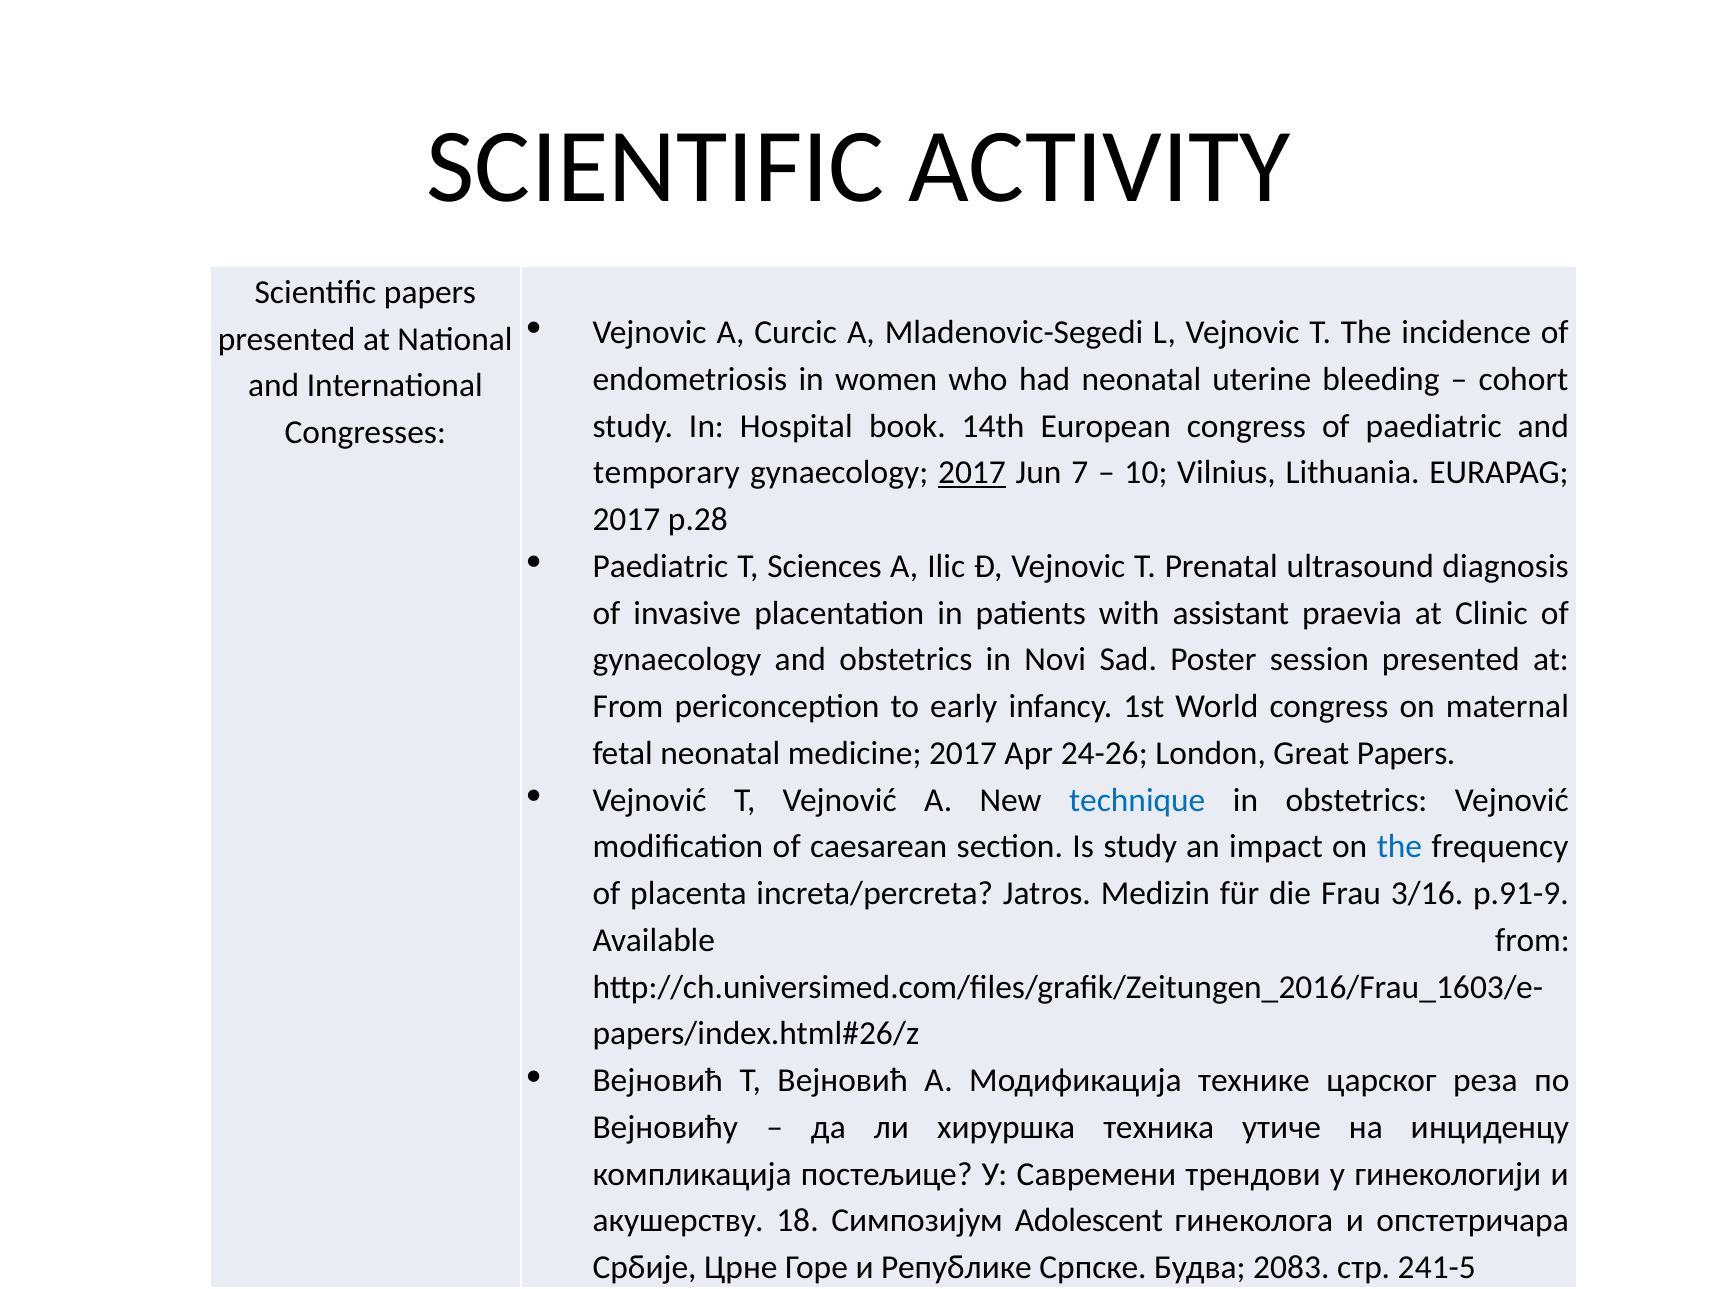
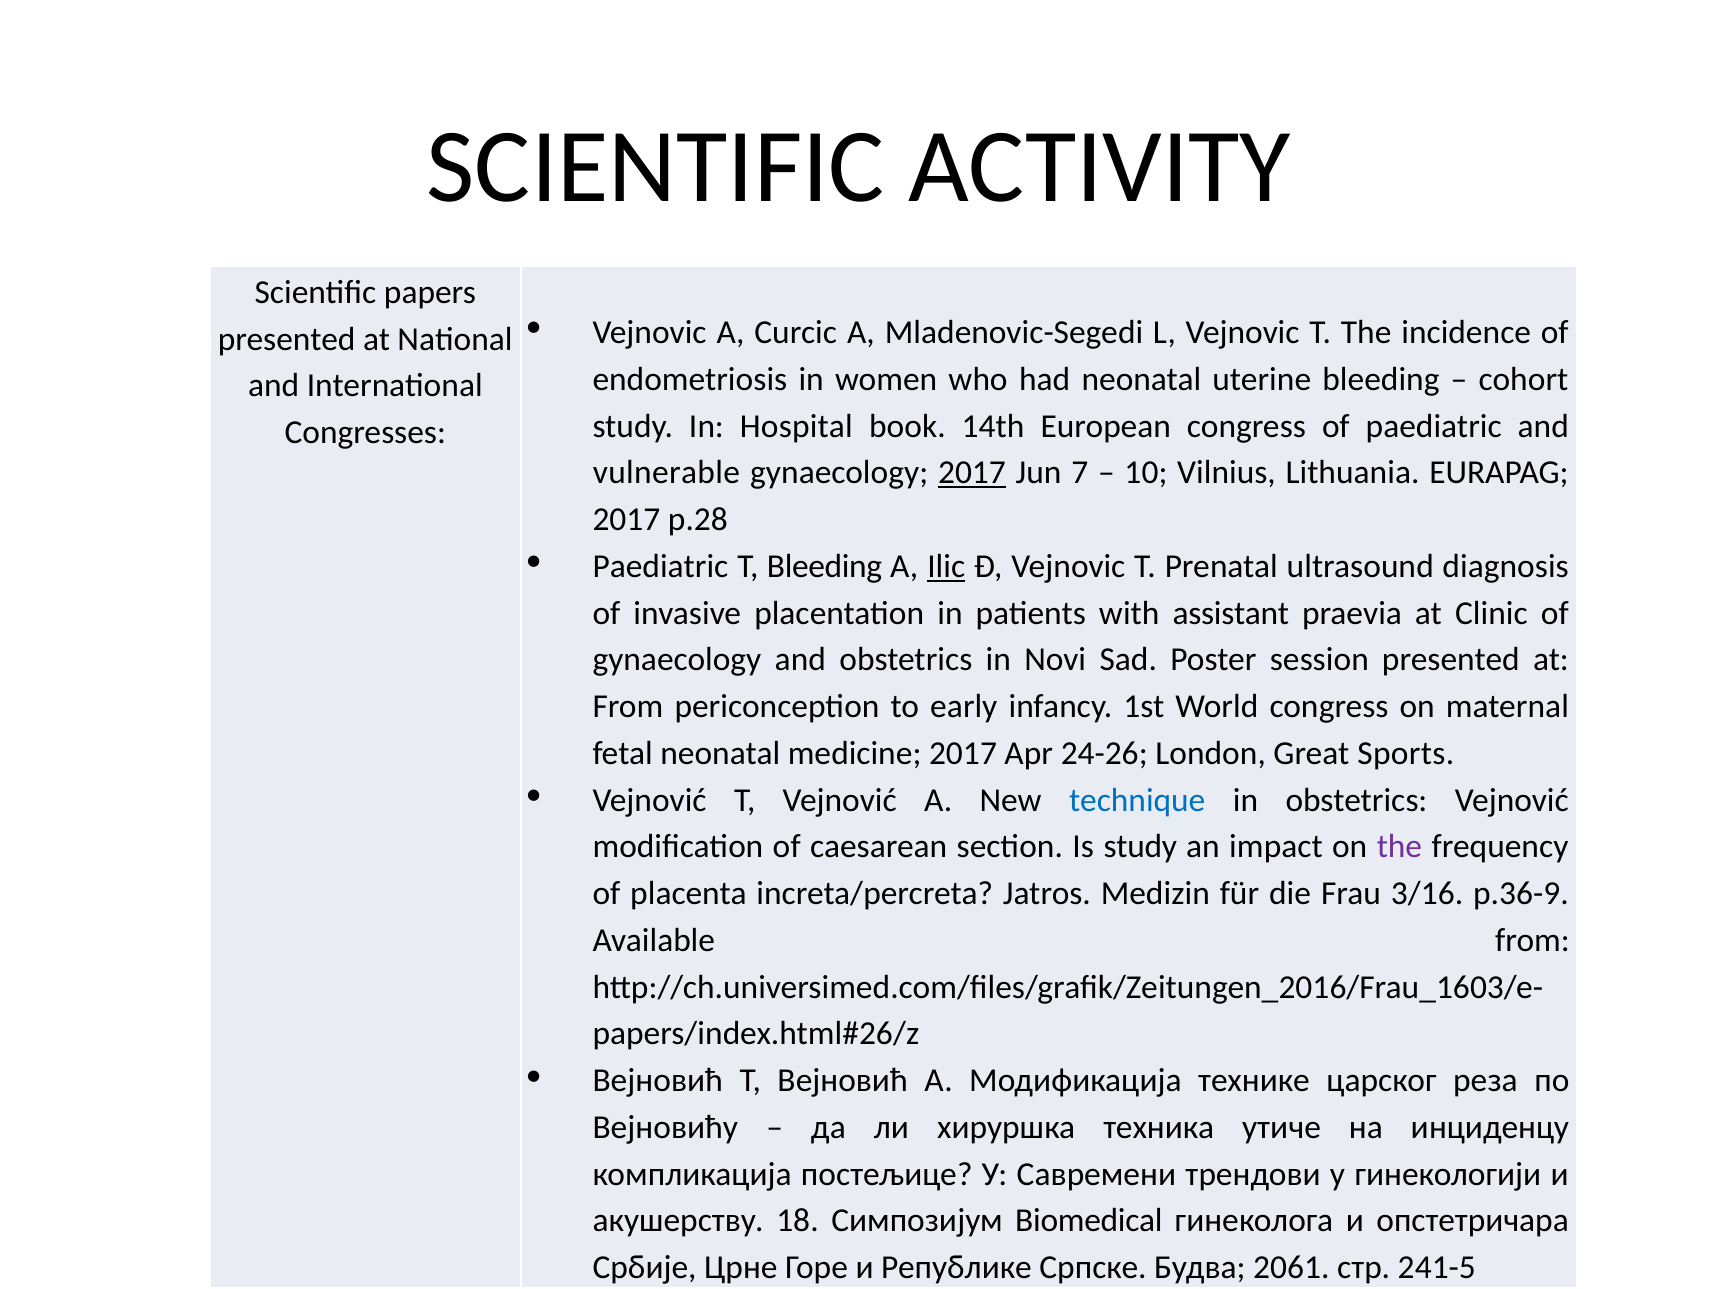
temporary: temporary -> vulnerable (666, 473)
T Sciences: Sciences -> Bleeding (825, 566)
Ilic underline: none -> present (946, 566)
Great Papers: Papers -> Sports (1406, 753)
the colour: blue -> purple (1399, 847)
p.91-9: p.91-9 -> p.36-9 (1521, 894)
Adolescent: Adolescent -> Biomedical (1089, 1221)
2083: 2083 -> 2061 (1291, 1268)
